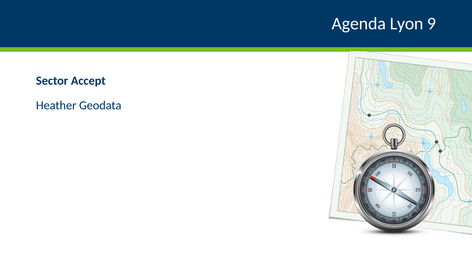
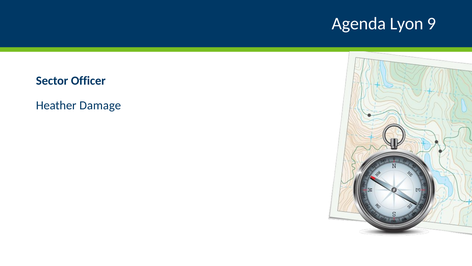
Accept: Accept -> Officer (88, 81)
Geodata: Geodata -> Damage (100, 105)
